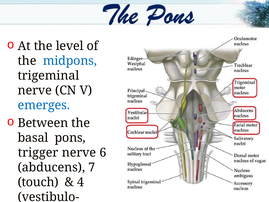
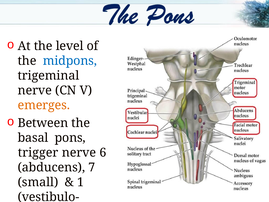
emerges colour: blue -> orange (44, 105)
touch: touch -> small (38, 182)
4: 4 -> 1 (81, 182)
